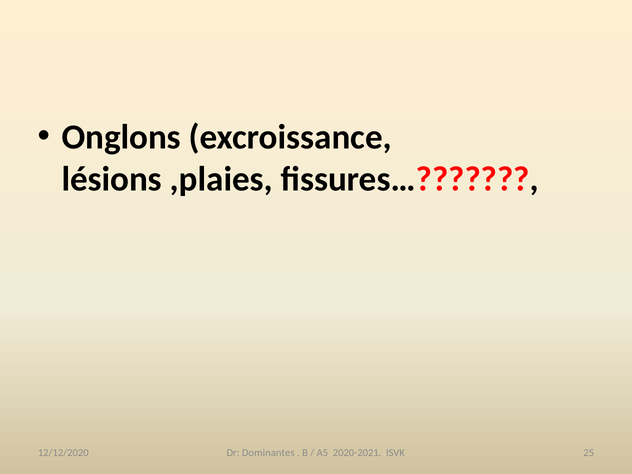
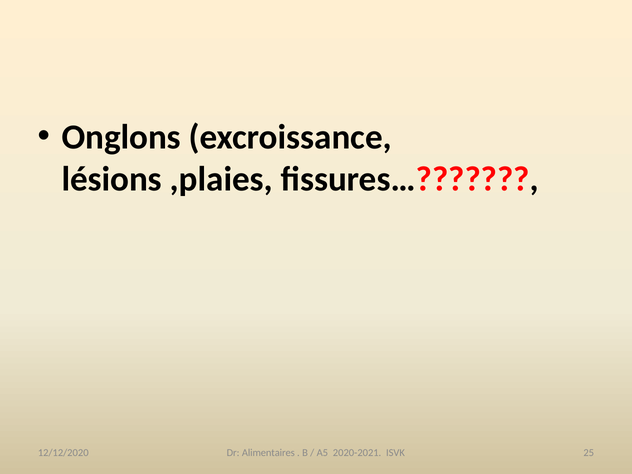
Dominantes: Dominantes -> Alimentaires (268, 453)
